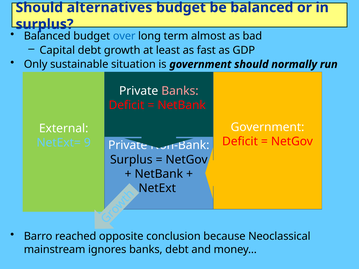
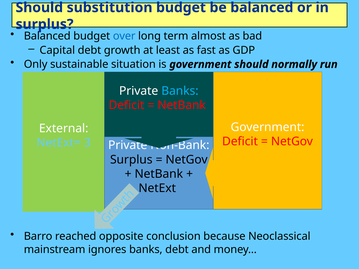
alternatives: alternatives -> substitution (110, 8)
Banks colour: pink -> light blue (180, 91)
9: 9 -> 3 (87, 143)
